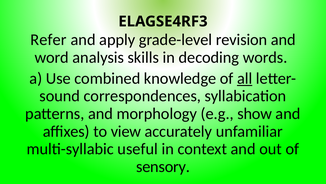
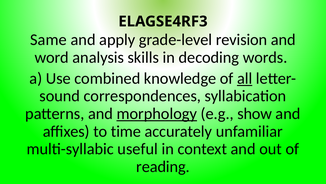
Refer: Refer -> Same (48, 40)
morphology underline: none -> present (157, 113)
view: view -> time (126, 131)
sensory: sensory -> reading (163, 166)
